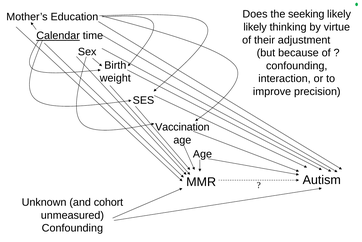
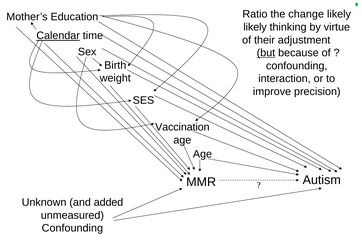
Does: Does -> Ratio (255, 14)
seeking: seeking -> change (306, 14)
but underline: none -> present (266, 53)
cohort: cohort -> added (108, 202)
